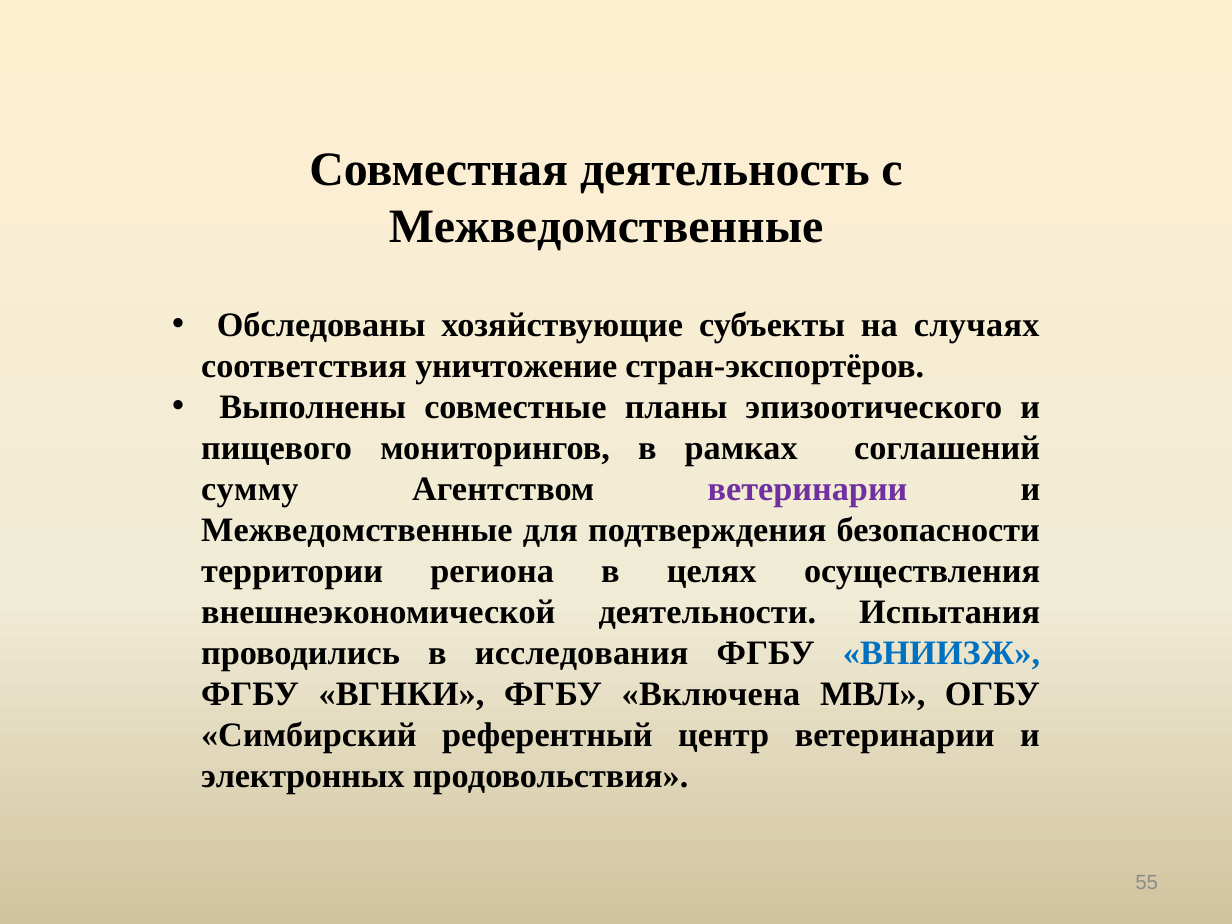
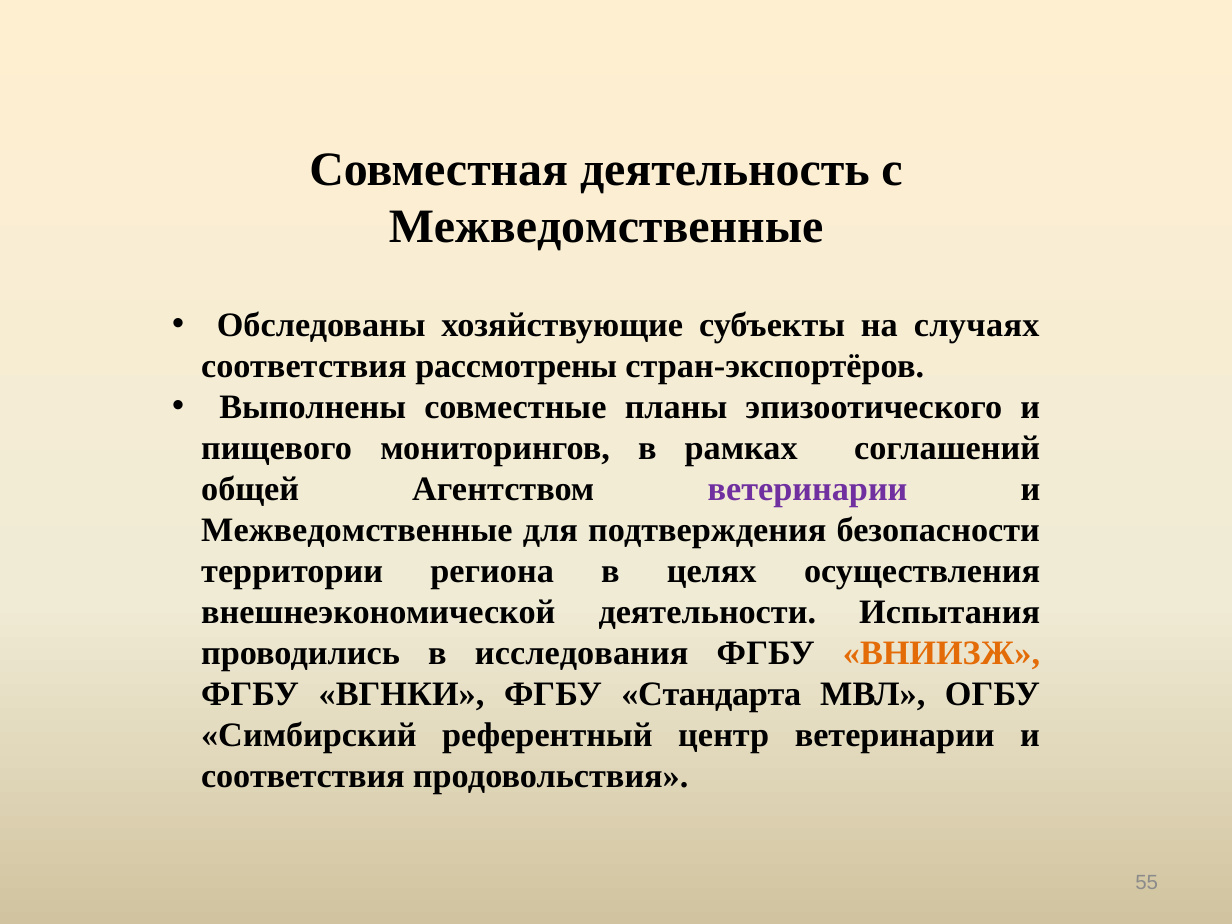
уничтожение: уничтожение -> рассмотрены (516, 366)
сумму: сумму -> общей (250, 489)
ВНИИЗЖ colour: blue -> orange (942, 653)
Включена: Включена -> Стандарта (711, 695)
электронных: электронных -> соответствия (303, 777)
